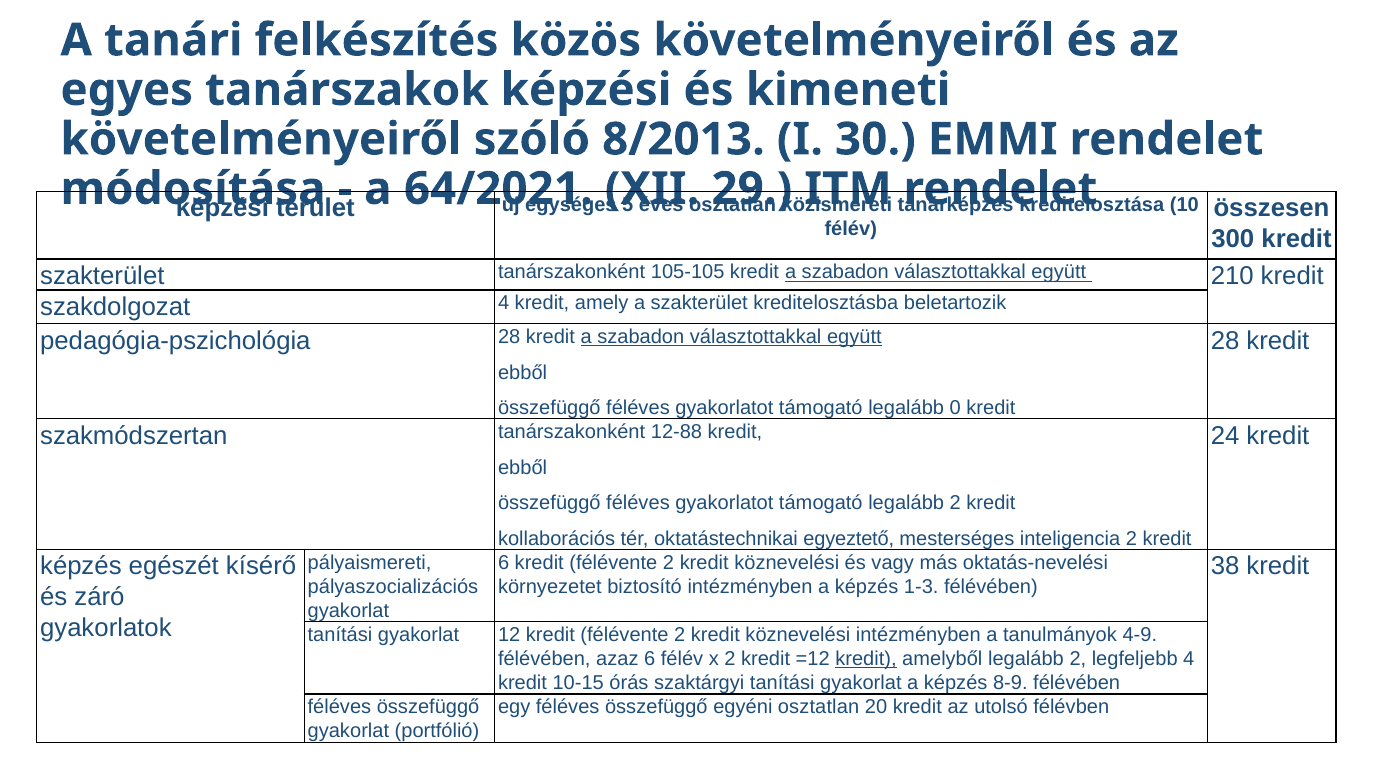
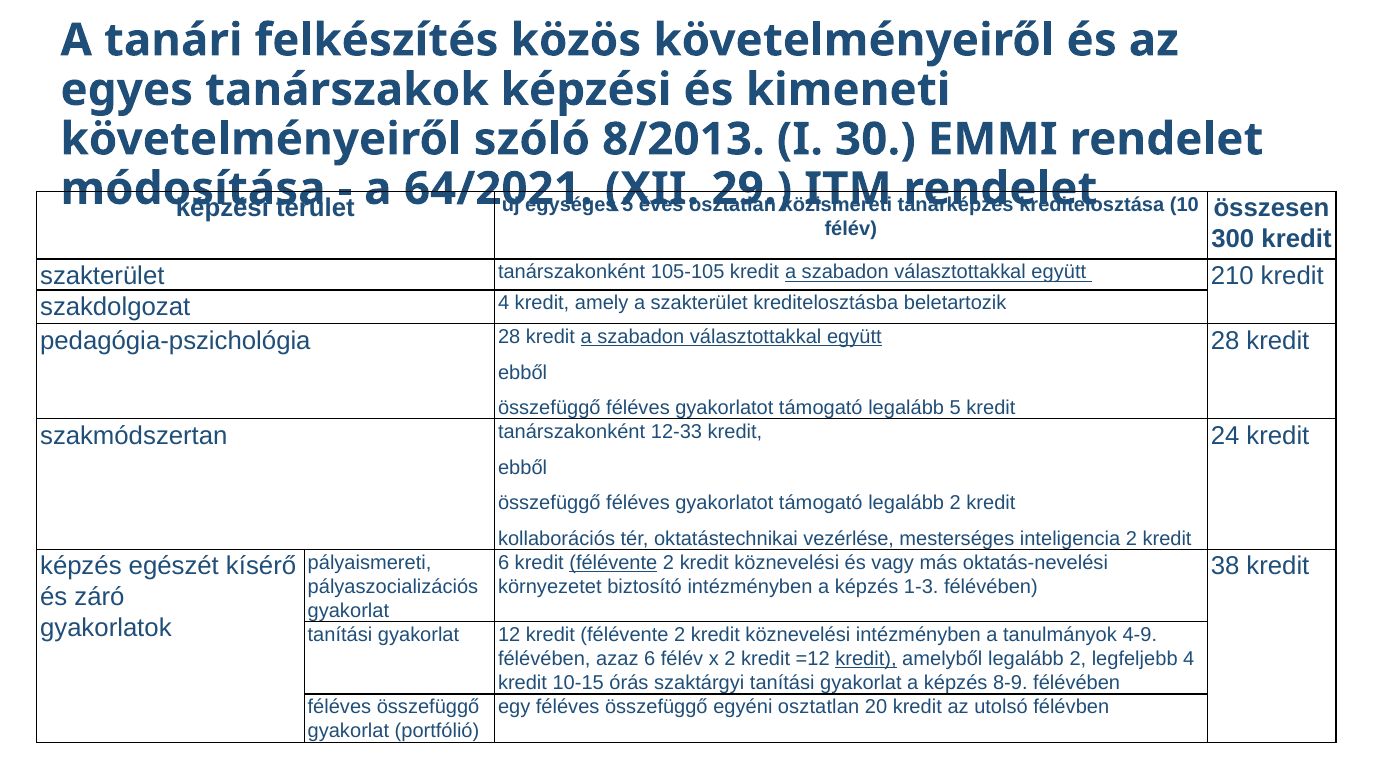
legalább 0: 0 -> 5 (955, 408)
12-88: 12-88 -> 12-33 (676, 432)
egyeztető: egyeztető -> vezérlése (849, 538)
félévente underline: none -> present (613, 563)
